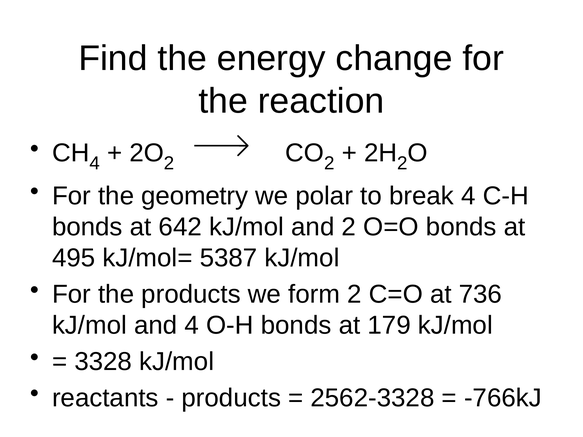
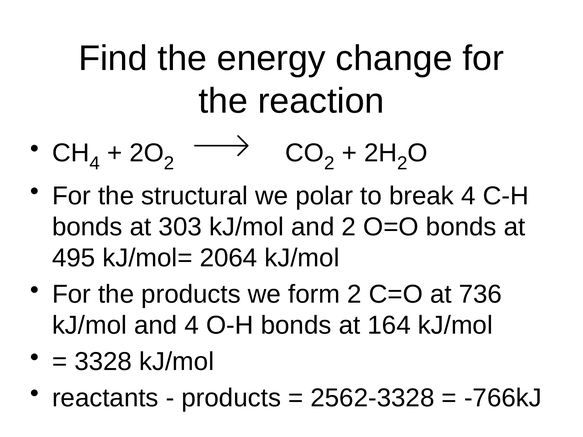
geometry: geometry -> structural (195, 196)
642: 642 -> 303 (180, 227)
5387: 5387 -> 2064 (229, 258)
179: 179 -> 164 (389, 326)
